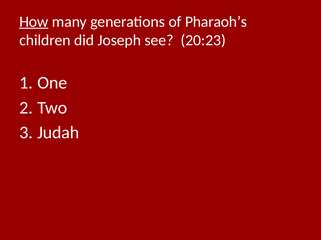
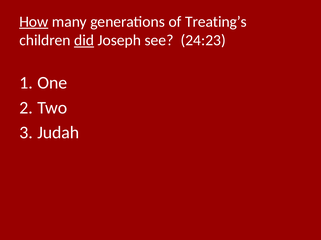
Pharaoh’s: Pharaoh’s -> Treating’s (216, 22)
did underline: none -> present (84, 40)
20:23: 20:23 -> 24:23 (203, 40)
